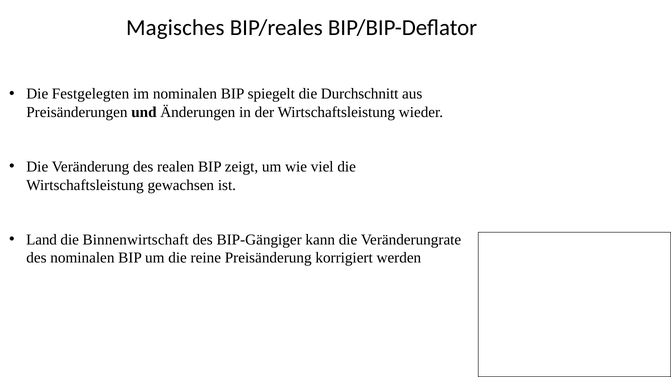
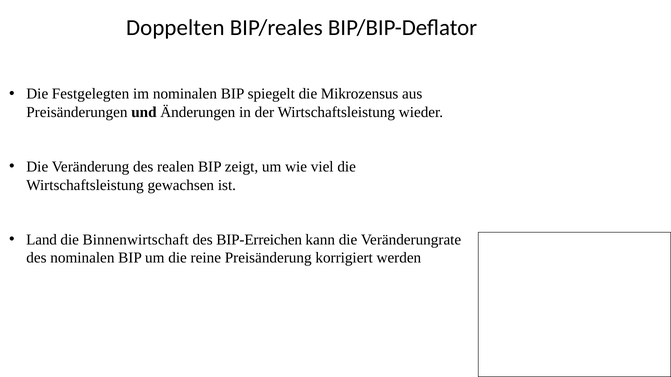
Magisches: Magisches -> Doppelten (175, 28)
Durchschnitt: Durchschnitt -> Mikrozensus (360, 94)
BIP-Gängiger: BIP-Gängiger -> BIP-Erreichen (259, 240)
